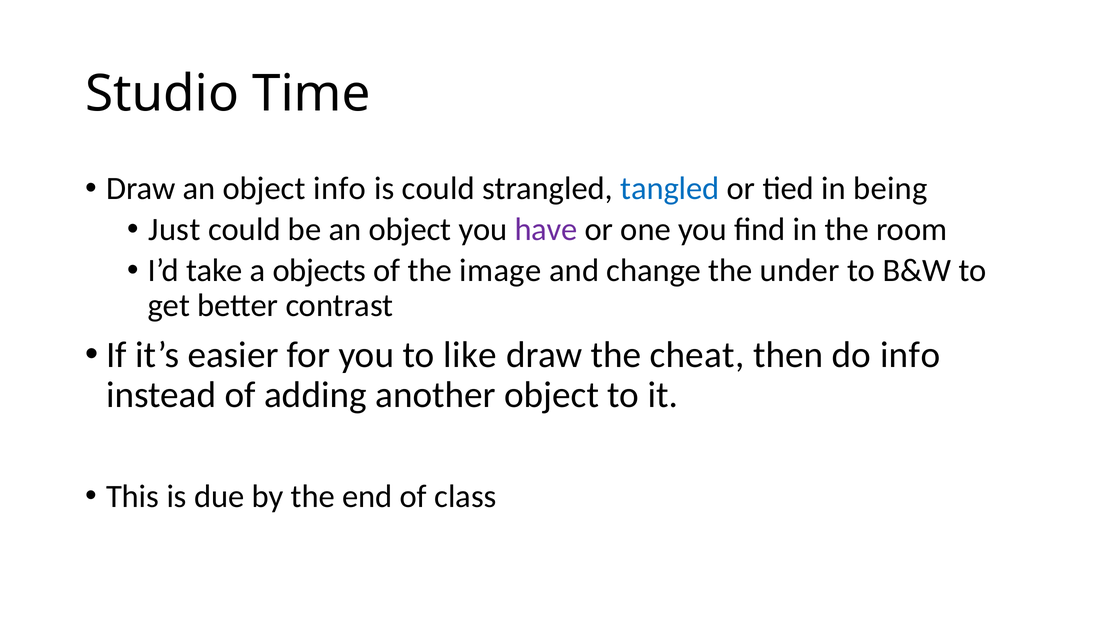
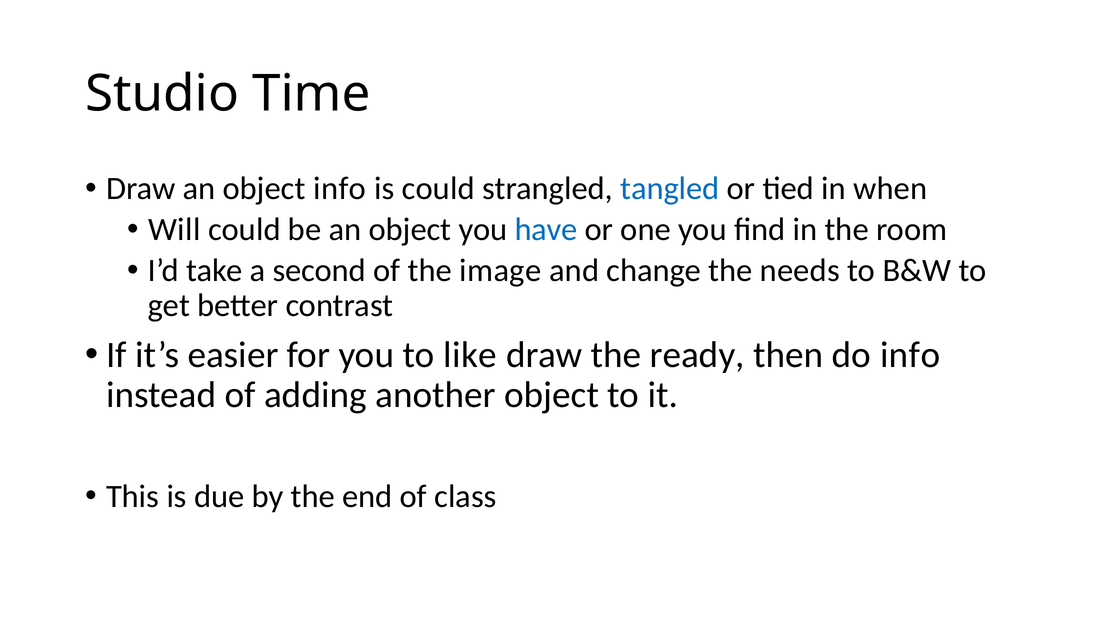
being: being -> when (890, 189)
Just: Just -> Will (174, 230)
have colour: purple -> blue (546, 230)
objects: objects -> second (319, 271)
under: under -> needs (800, 271)
cheat: cheat -> ready (697, 355)
